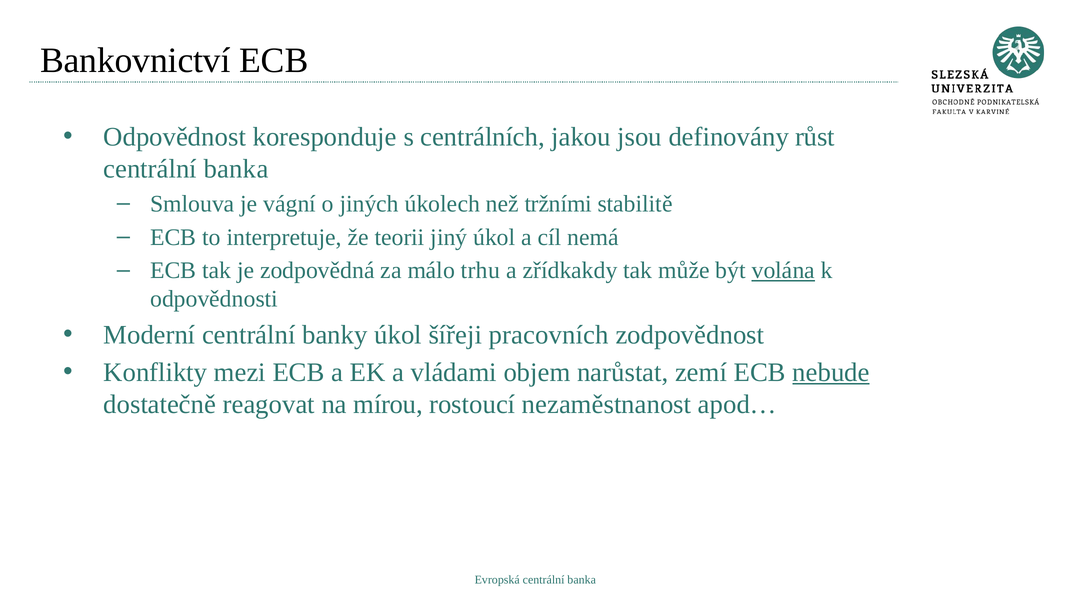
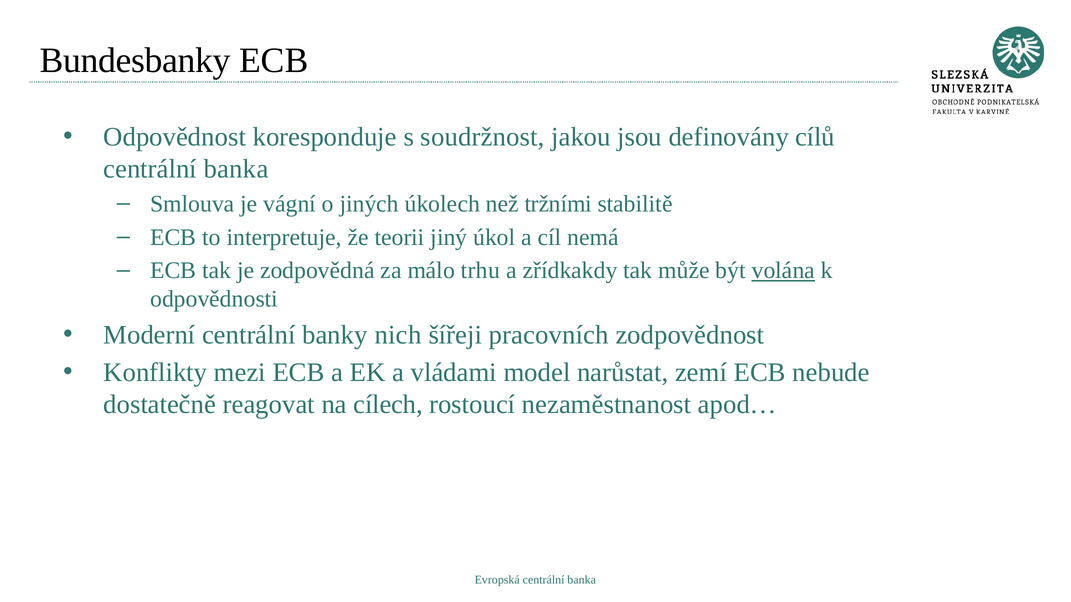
Bankovnictví: Bankovnictví -> Bundesbanky (135, 61)
centrálních: centrálních -> soudržnost (482, 137)
růst: růst -> cílů (815, 137)
banky úkol: úkol -> nich (398, 335)
objem: objem -> model (537, 373)
nebude underline: present -> none (831, 373)
mírou: mírou -> cílech (388, 405)
